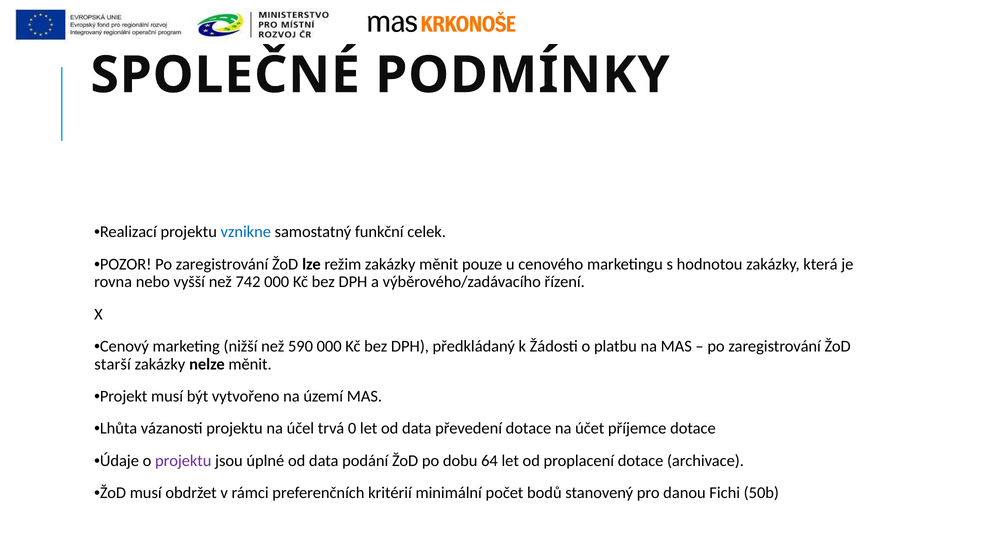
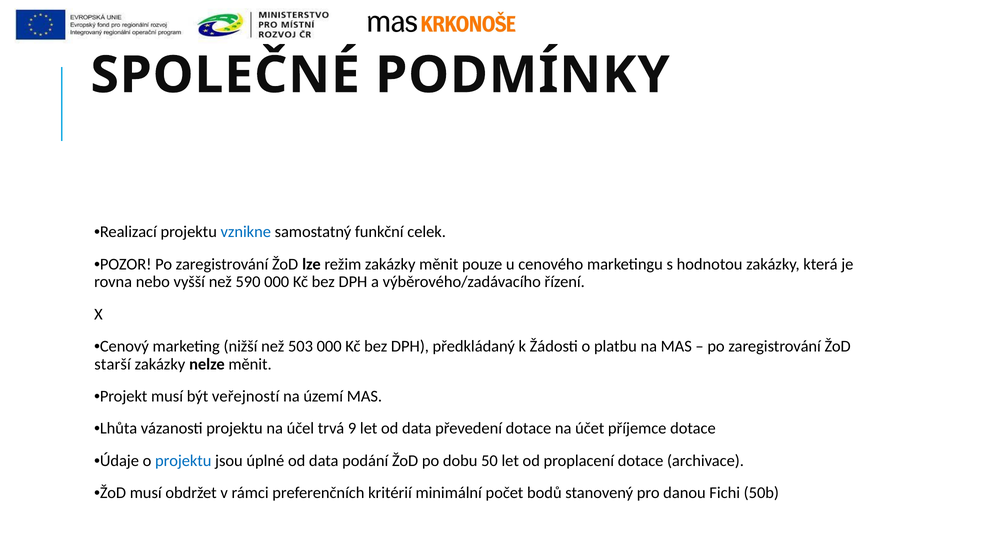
742: 742 -> 590 (248, 282)
590: 590 -> 503 (301, 347)
vytvořeno: vytvořeno -> veřejností (246, 397)
0: 0 -> 9 (352, 429)
projektu colour: purple -> blue (183, 461)
64: 64 -> 50 (489, 461)
